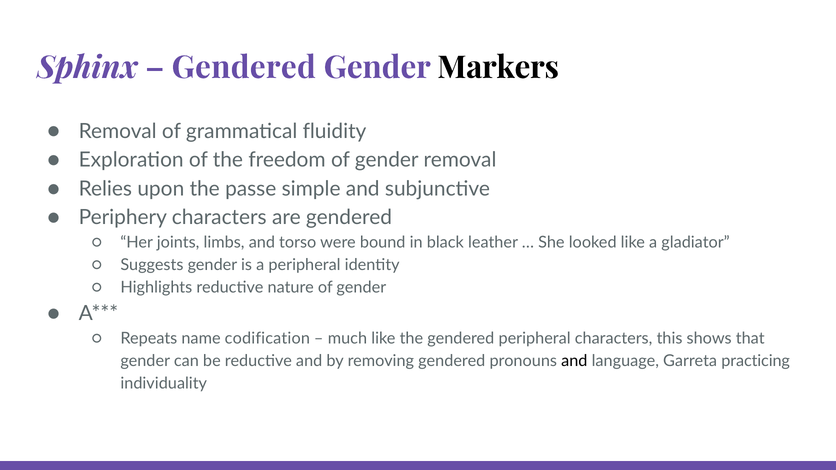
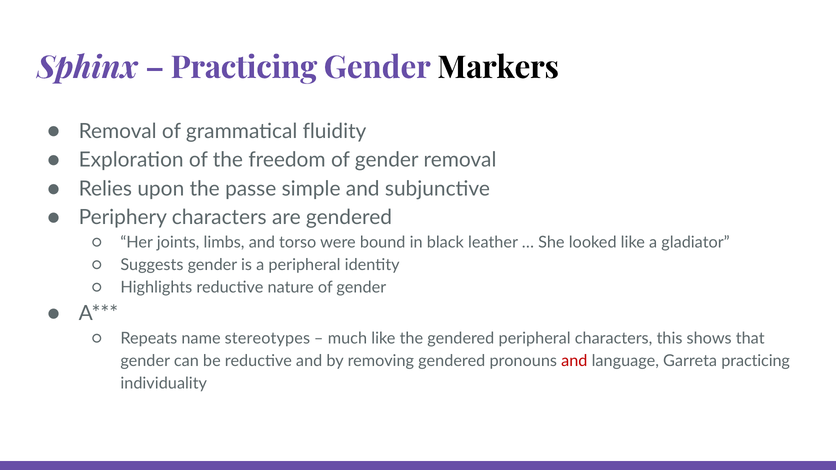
Gendered: Gendered -> Practicing (244, 68)
codification: codification -> stereotypes (267, 339)
and colour: black -> red (574, 361)
